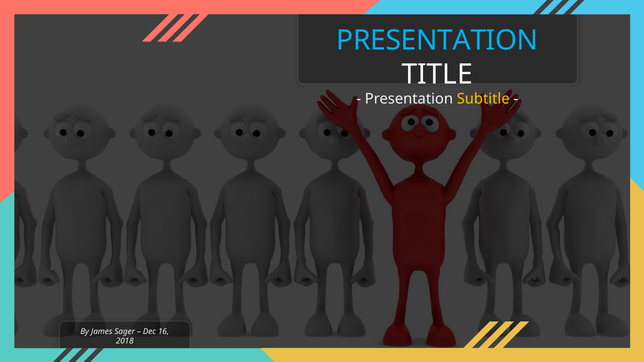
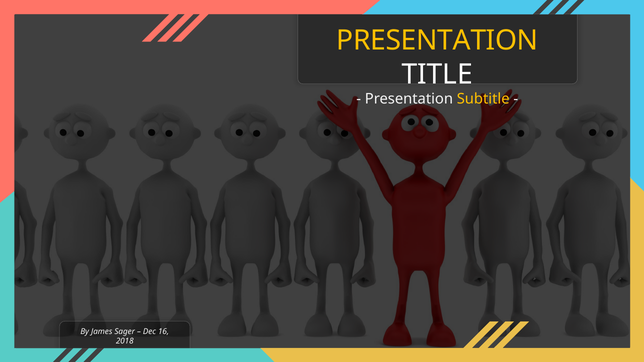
PRESENTATION colour: light blue -> yellow (437, 41)
